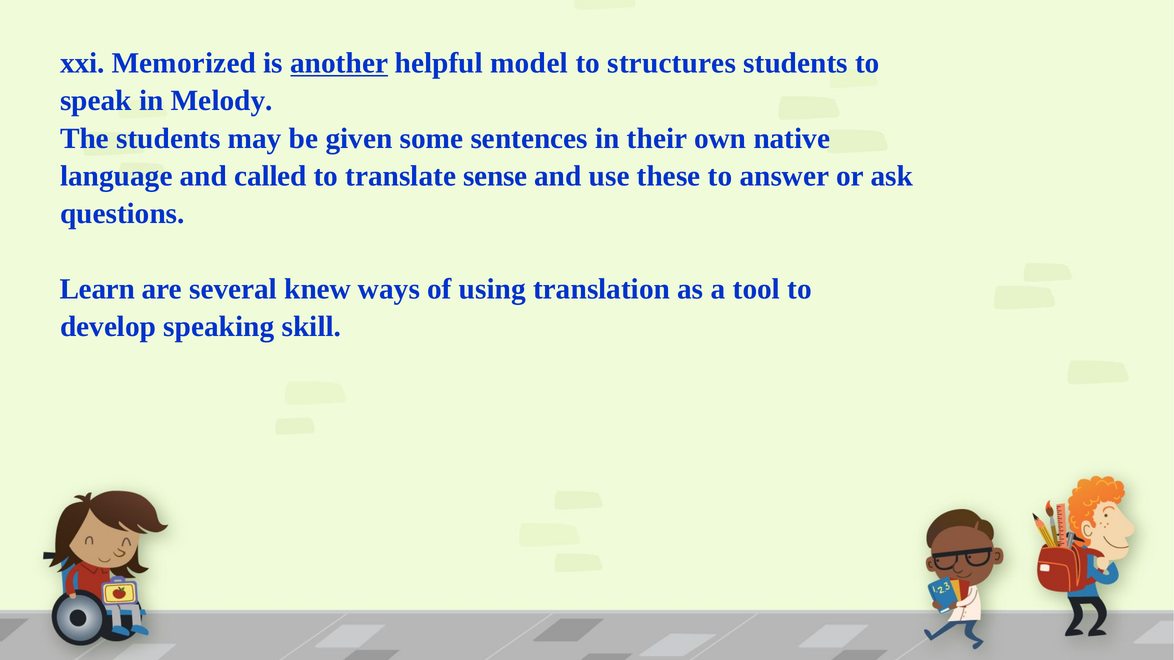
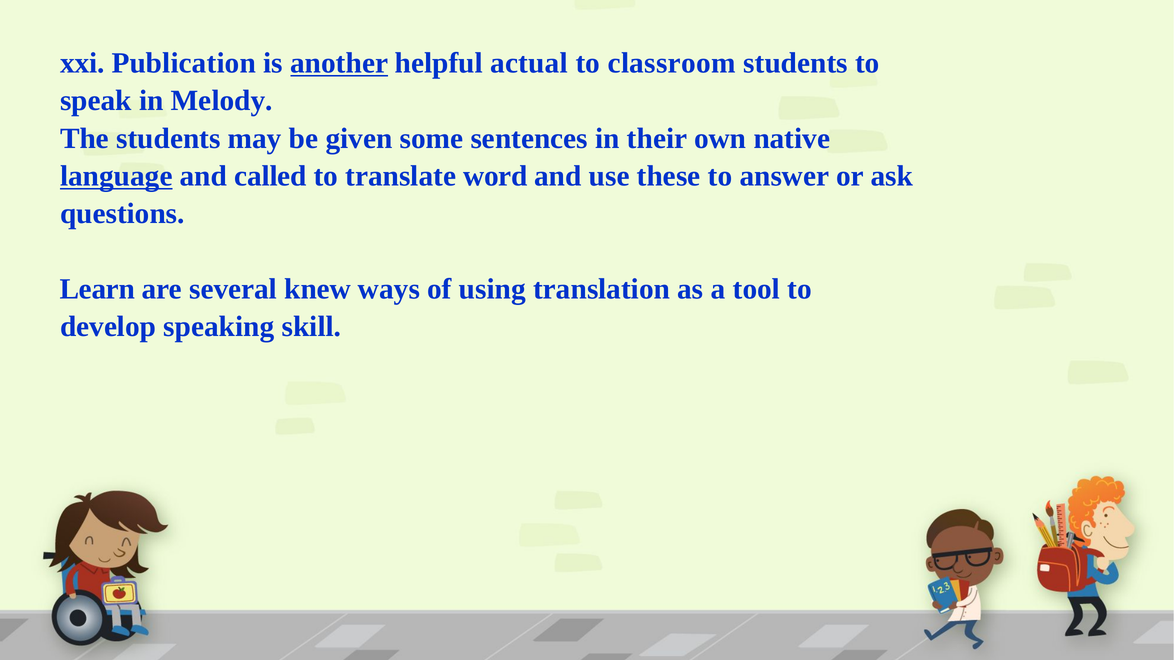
Memorized: Memorized -> Publication (184, 63)
model: model -> actual (529, 63)
structures: structures -> classroom (672, 63)
language underline: none -> present (116, 176)
sense: sense -> word (495, 176)
